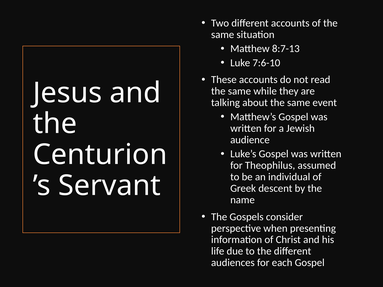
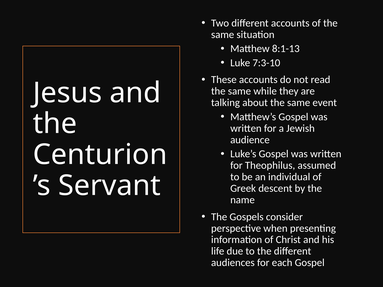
8:7-13: 8:7-13 -> 8:1-13 (286, 49)
7:6-10: 7:6-10 -> 7:3-10 (266, 63)
